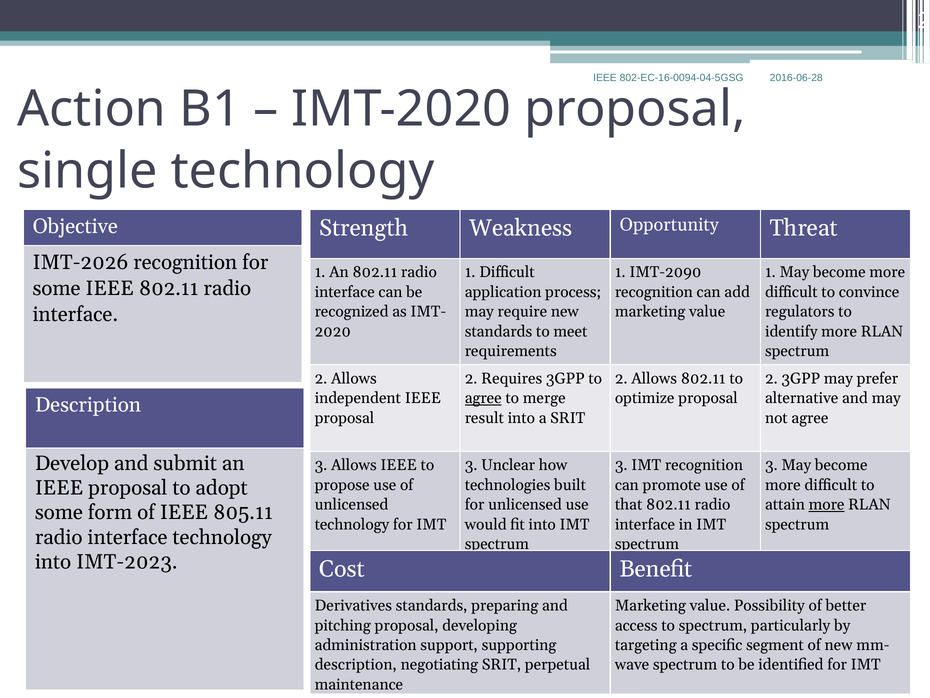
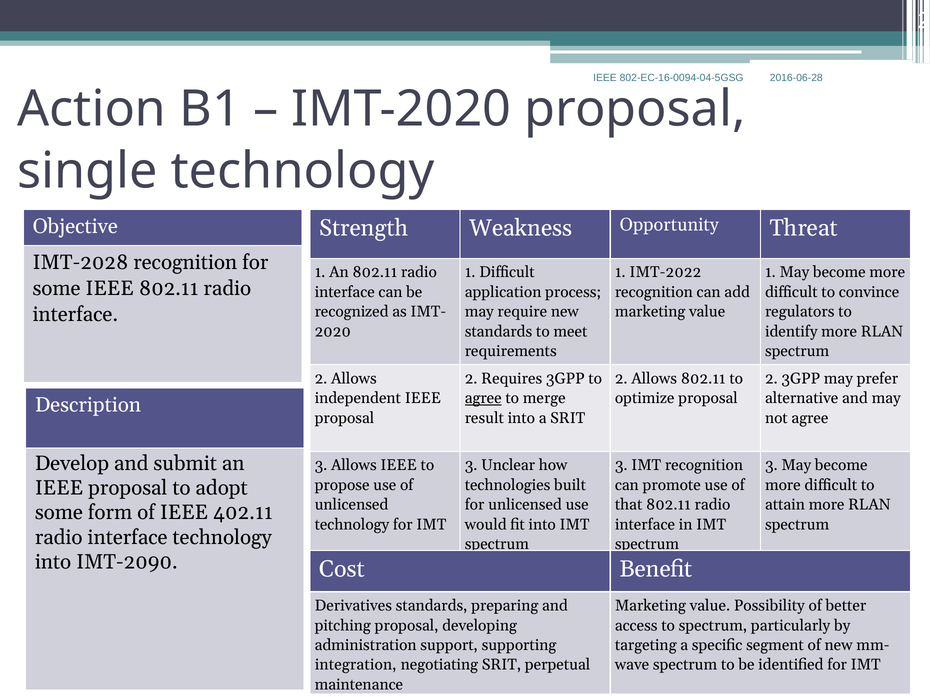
IMT-2026: IMT-2026 -> IMT-2028 (80, 262)
IMT-2090: IMT-2090 -> IMT-2022 (665, 272)
more underline: present -> none (827, 504)
805.11: 805.11 -> 402.11 (243, 512)
IMT-2023: IMT-2023 -> IMT-2090 (127, 561)
description: description -> integration (356, 664)
